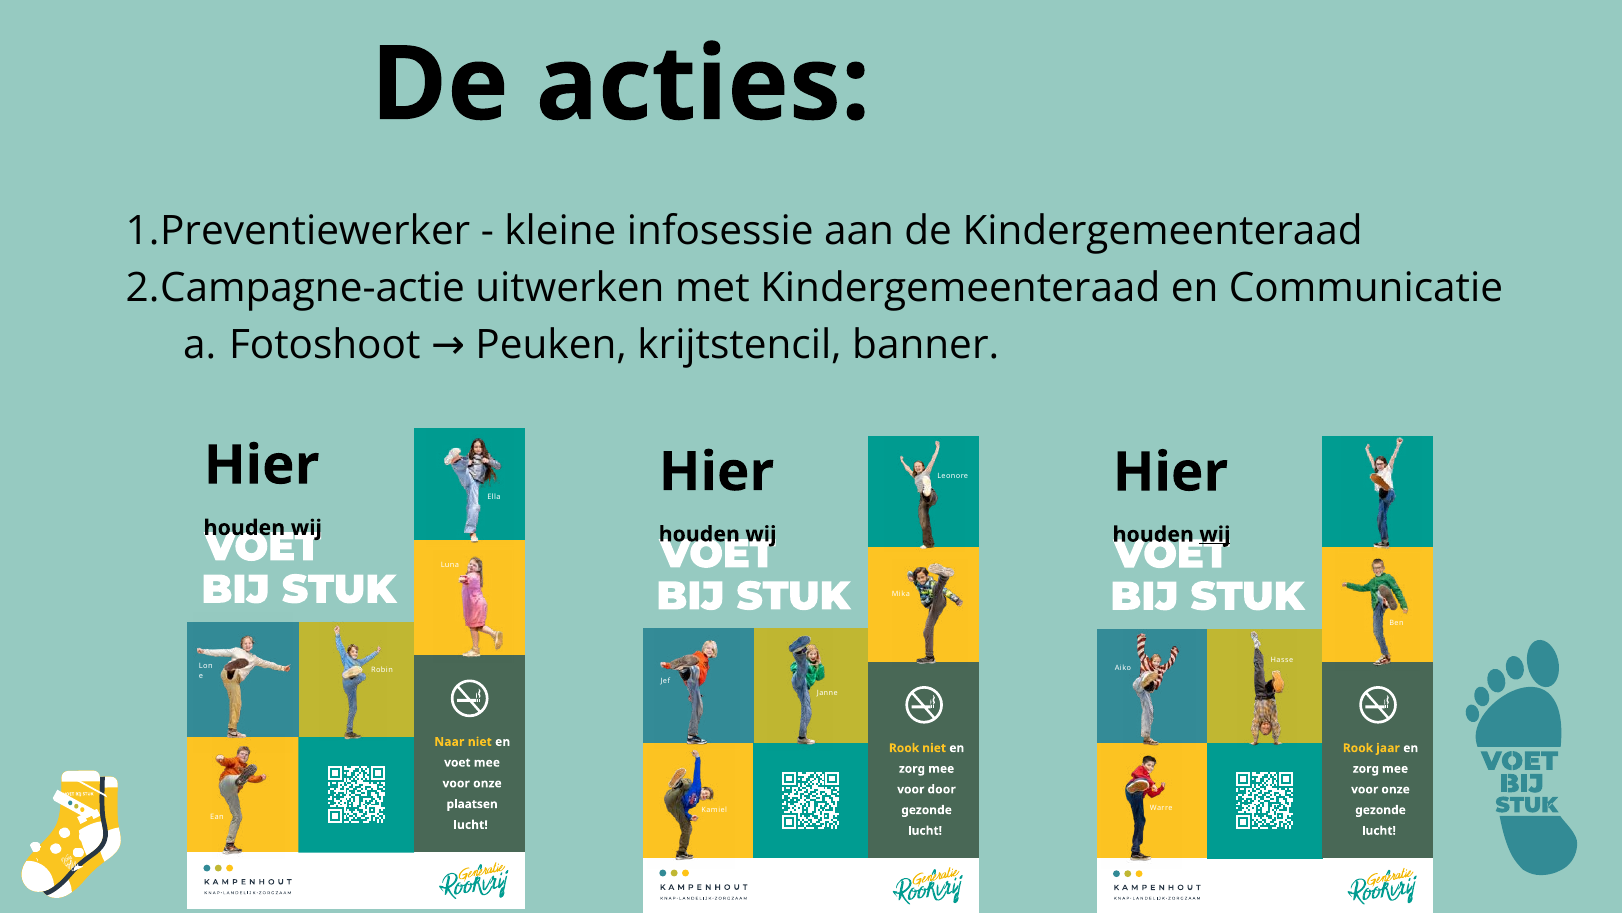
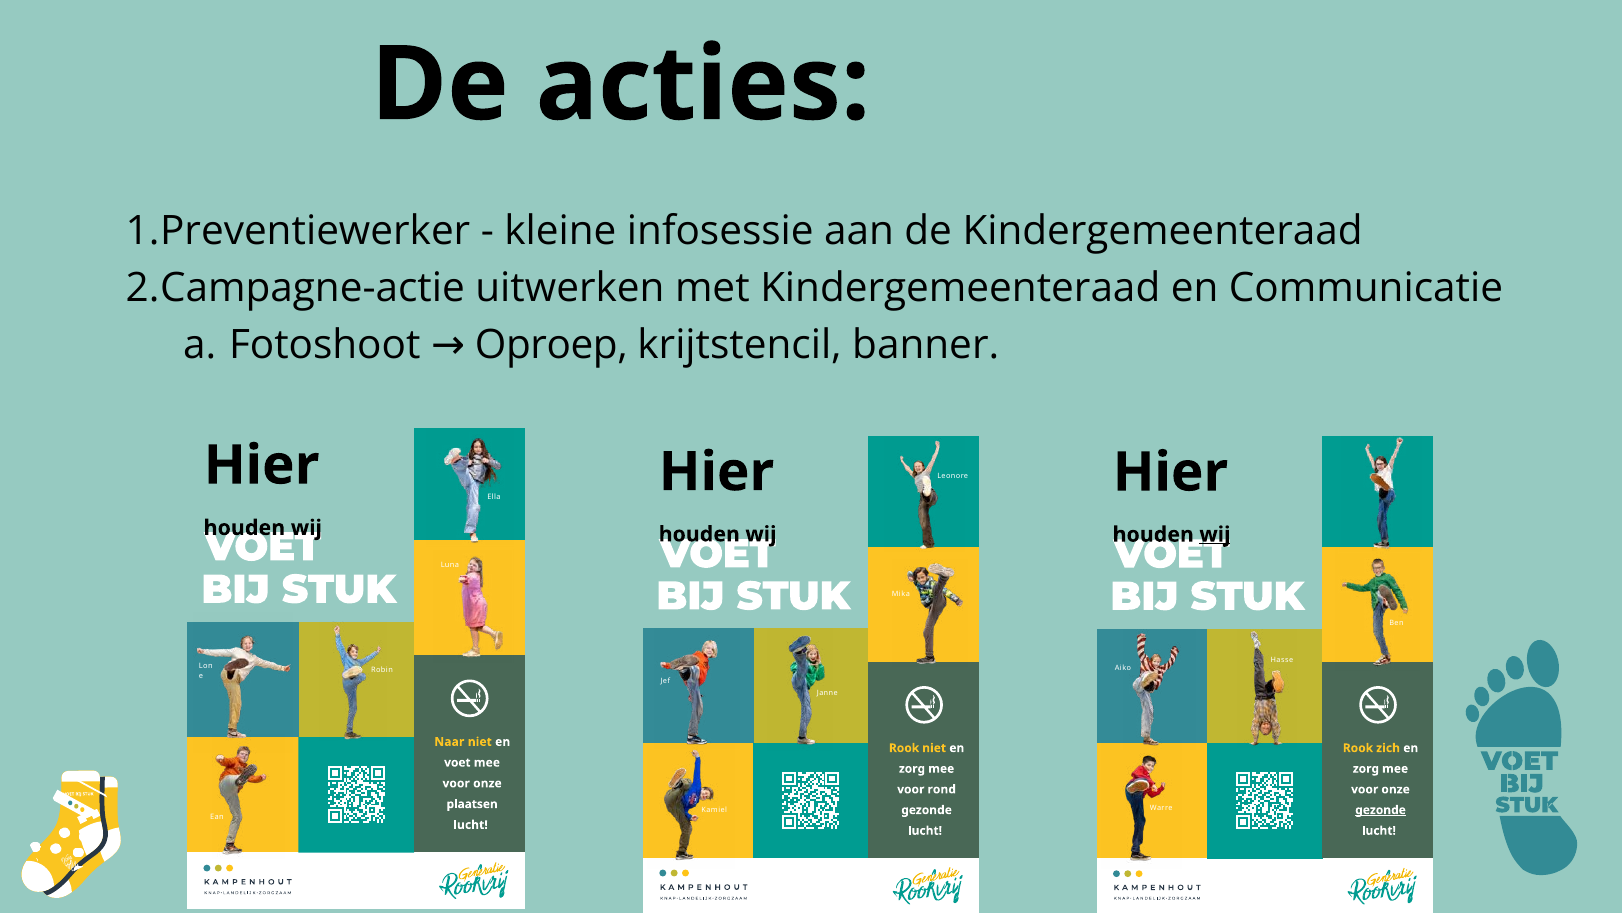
Peuken: Peuken -> Oproep (551, 345)
jaar: jaar -> zich (1388, 748)
door: door -> rond (942, 789)
gezonde underline: none -> present (1381, 810)
